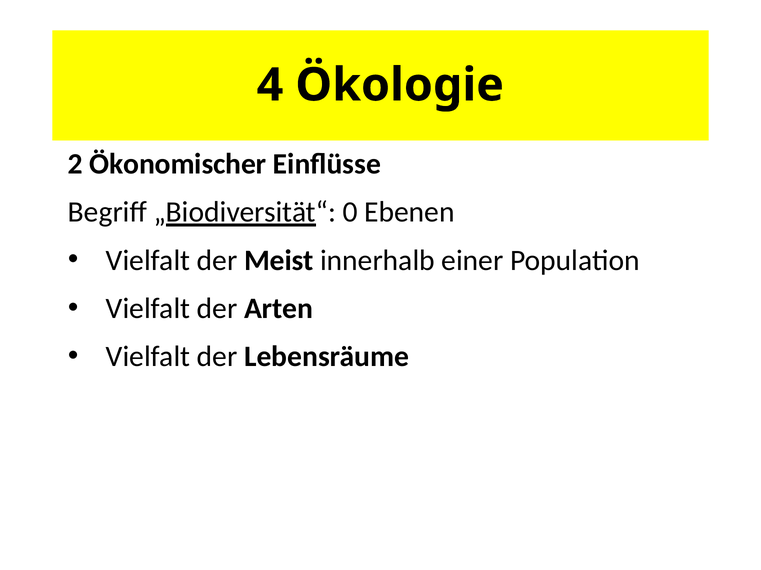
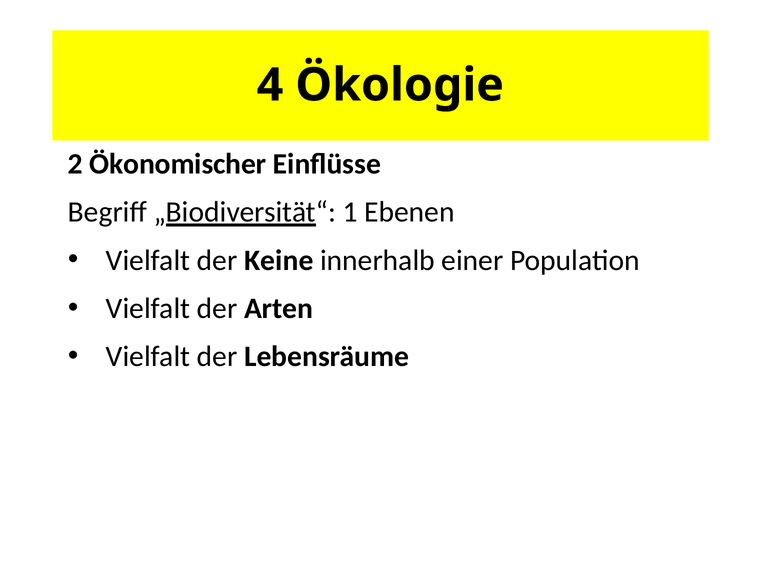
0: 0 -> 1 (350, 212)
Meist: Meist -> Keine (279, 261)
